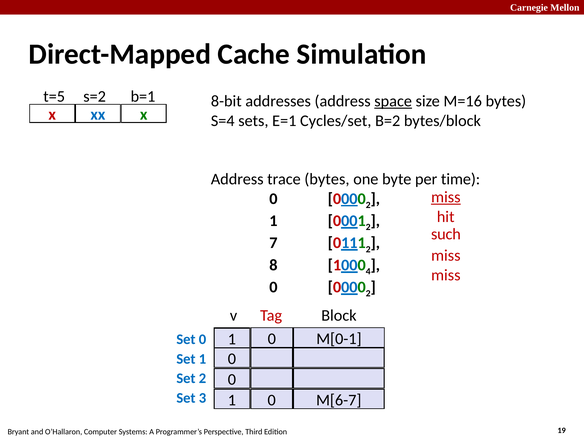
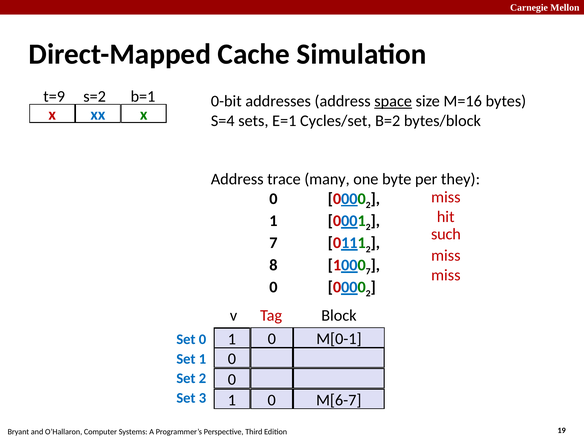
t=5: t=5 -> t=9 (54, 96)
8-bit: 8-bit -> 0-bit (226, 101)
trace bytes: bytes -> many (327, 179)
time: time -> they (460, 179)
miss underline: present -> none (446, 197)
4: 4 -> 7 (368, 271)
